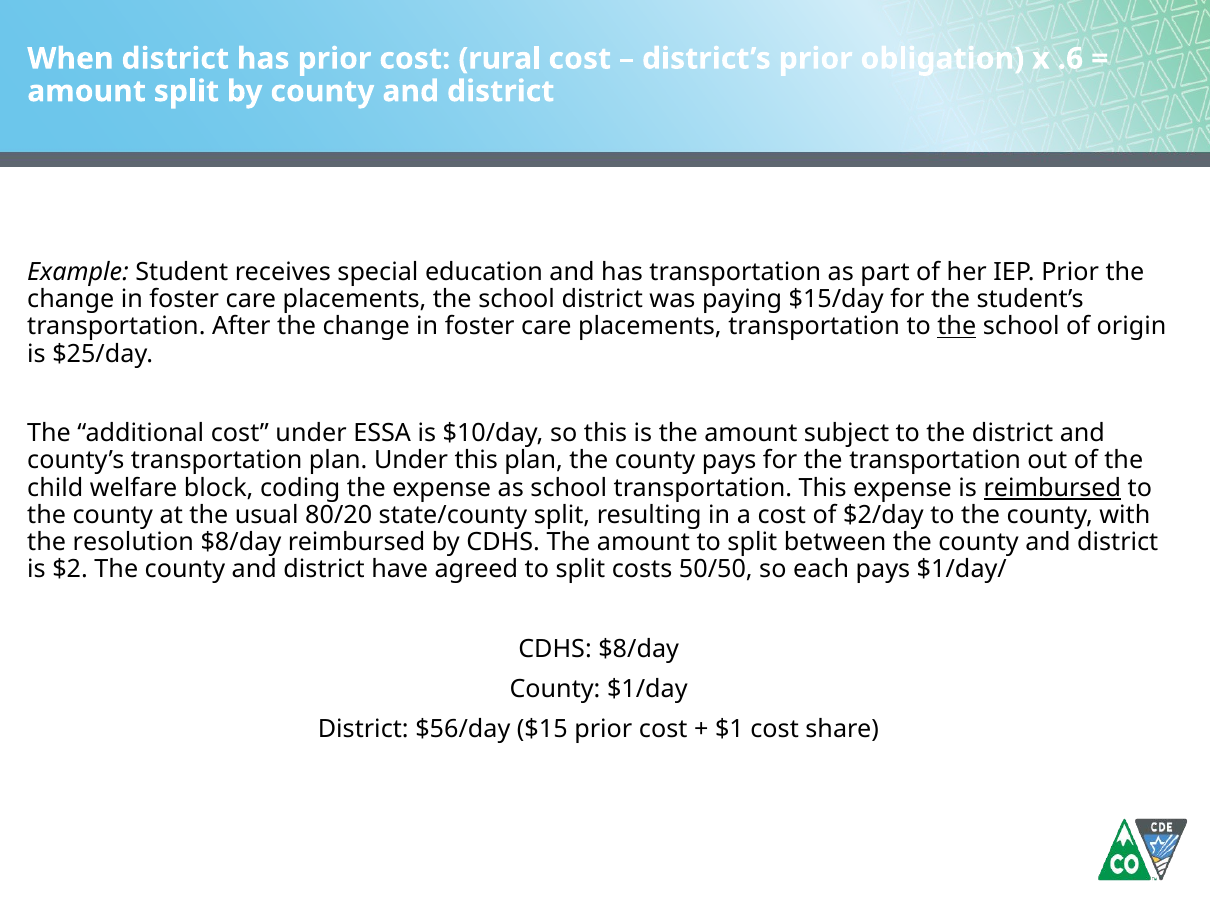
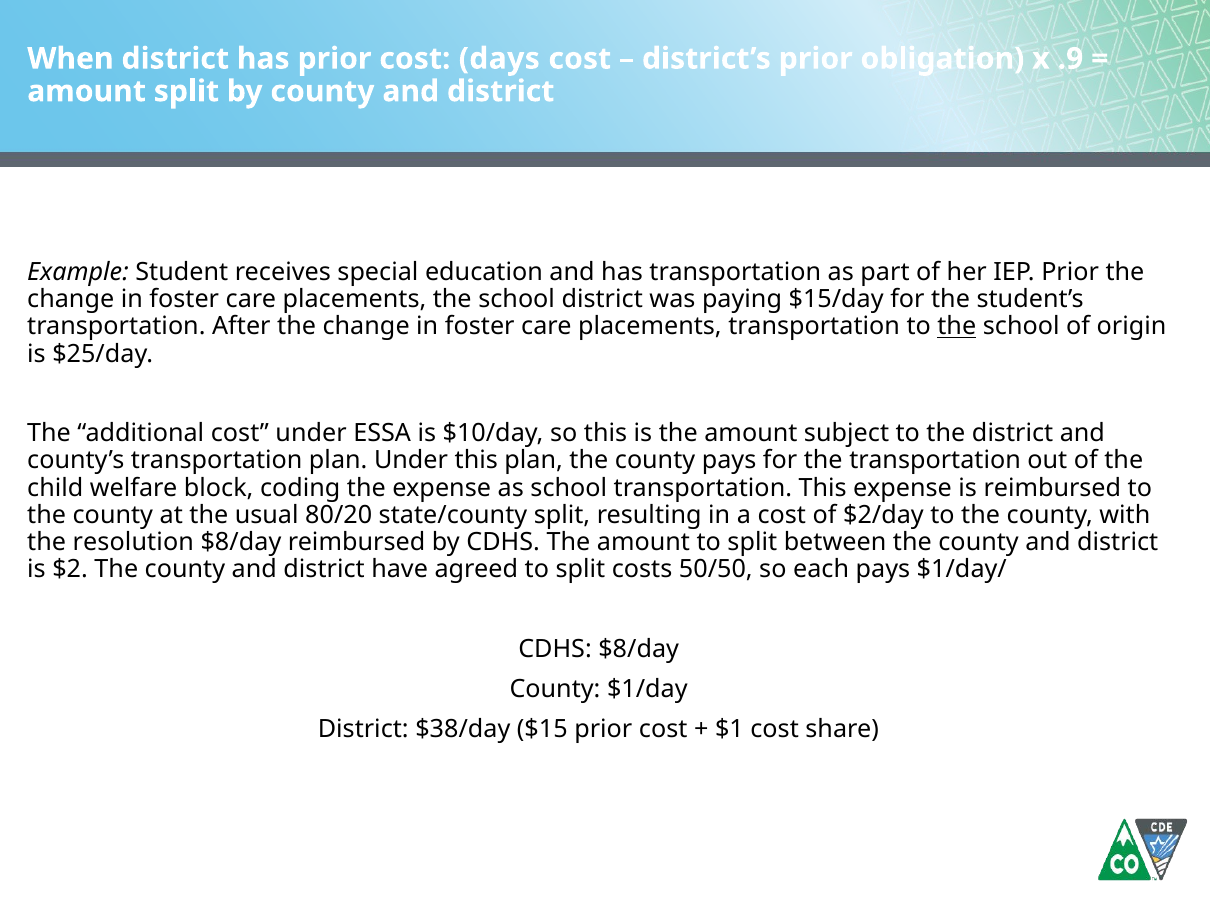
rural: rural -> days (499, 59)
.6: .6 -> .9 (1070, 59)
reimbursed underline: present -> none (1052, 488)
$56/day: $56/day -> $38/day (463, 729)
